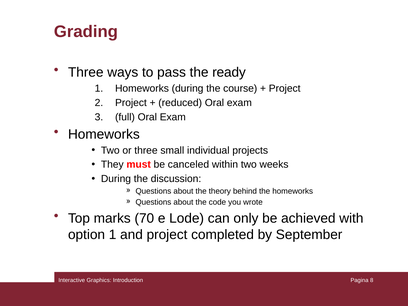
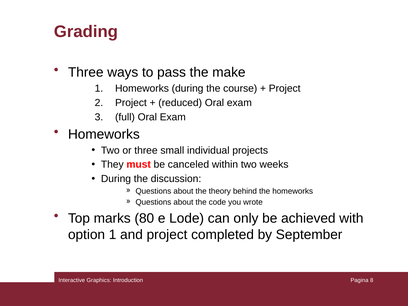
ready: ready -> make (229, 72)
70: 70 -> 80 (144, 218)
